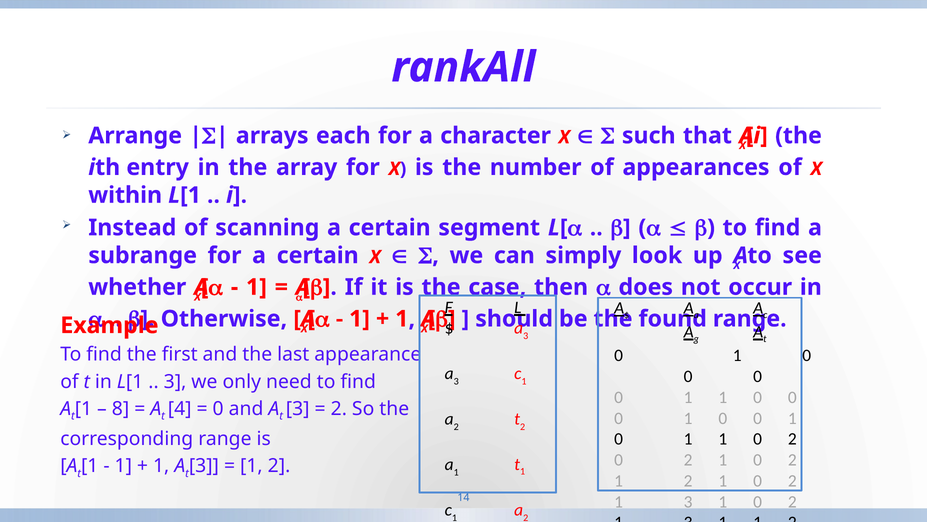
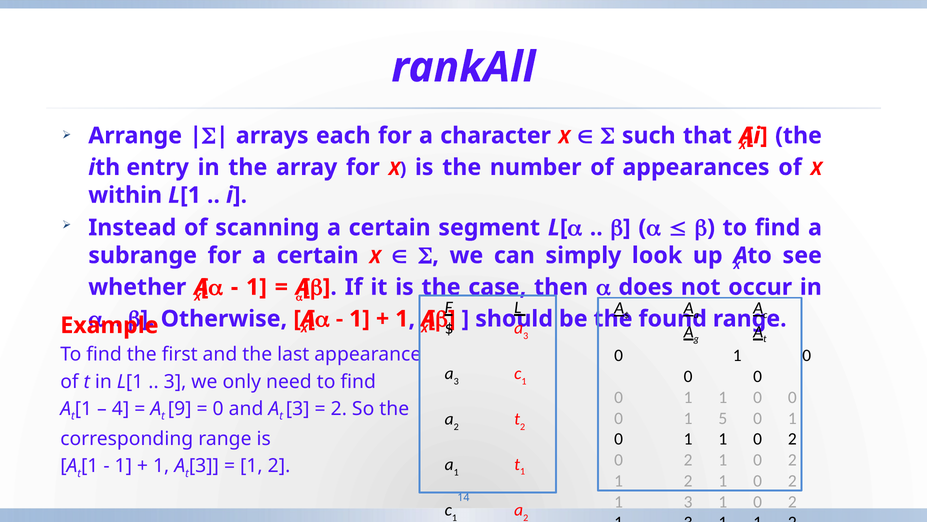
8: 8 -> 4 (121, 408)
4: 4 -> 9 (180, 408)
0: 0 -> 5 (723, 418)
